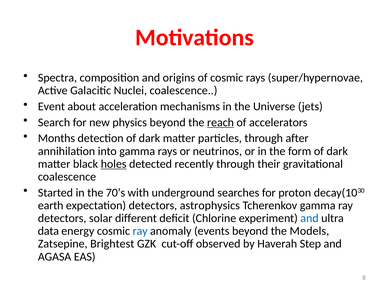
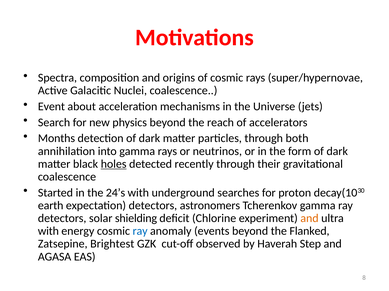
reach underline: present -> none (220, 123)
after: after -> both (297, 139)
70’s: 70’s -> 24’s (116, 193)
astrophysics: astrophysics -> astronomers (210, 206)
different: different -> shielding (136, 219)
and colour: blue -> orange (309, 219)
data: data -> with (48, 232)
Models: Models -> Flanked (310, 232)
